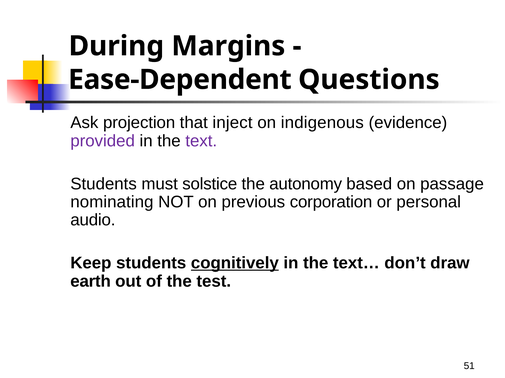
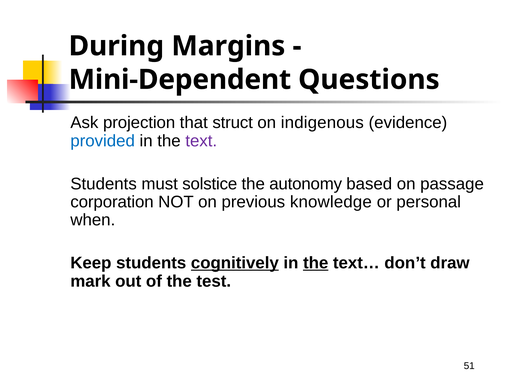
Ease-Dependent: Ease-Dependent -> Mini-Dependent (180, 80)
inject: inject -> struct (233, 123)
provided colour: purple -> blue (103, 141)
nominating: nominating -> corporation (112, 202)
corporation: corporation -> knowledge (331, 202)
audio: audio -> when (93, 221)
the underline: none -> present (316, 264)
earth: earth -> mark (90, 282)
